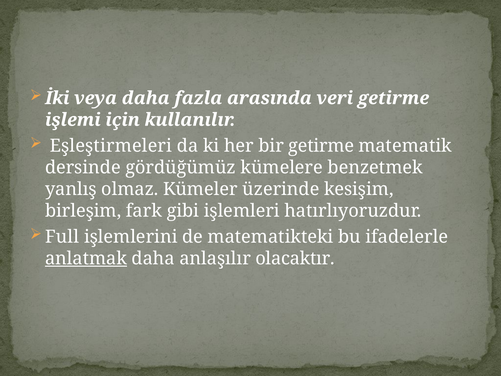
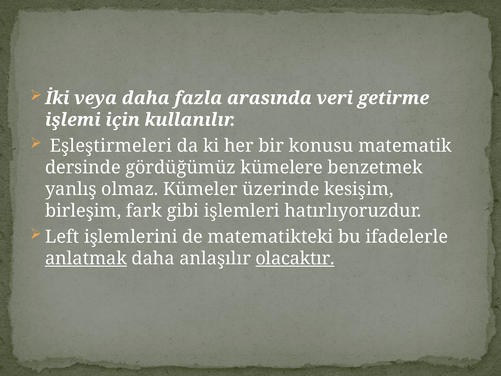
bir getirme: getirme -> konusu (321, 146)
Full: Full -> Left (62, 237)
olacaktır underline: none -> present (295, 258)
